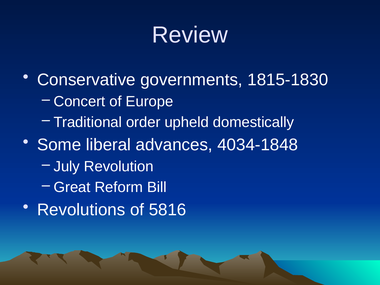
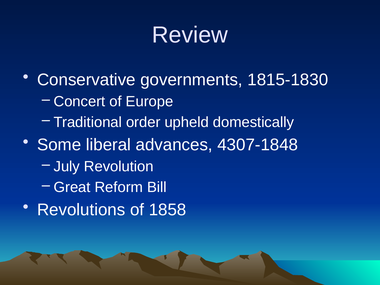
4034-1848: 4034-1848 -> 4307-1848 (258, 145)
5816: 5816 -> 1858 (168, 210)
